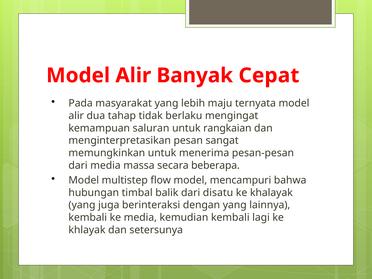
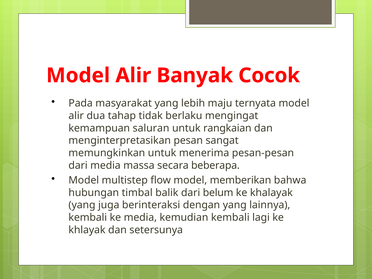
Cepat: Cepat -> Cocok (269, 75)
mencampuri: mencampuri -> memberikan (241, 180)
disatu: disatu -> belum (218, 193)
